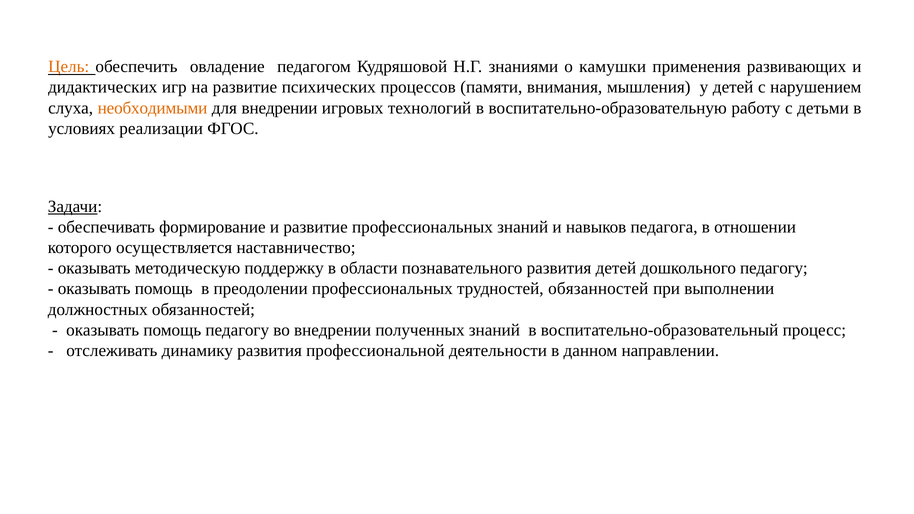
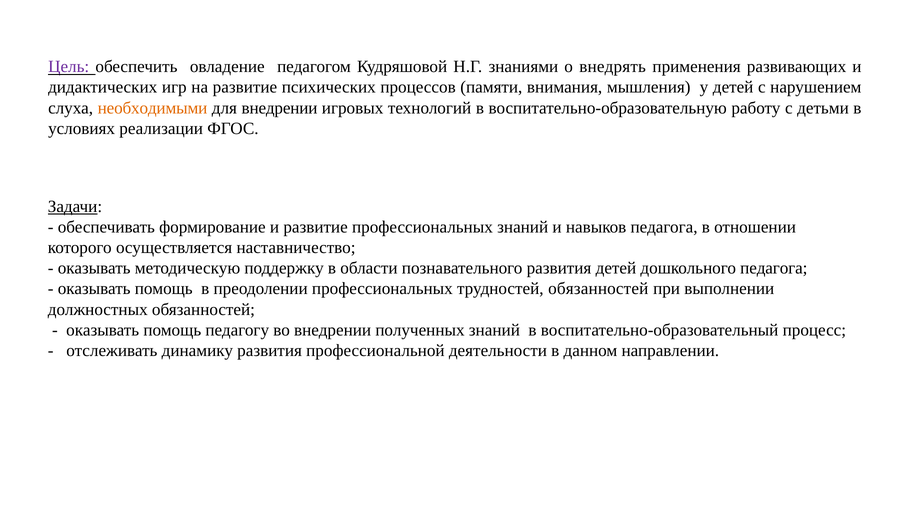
Цель colour: orange -> purple (69, 67)
камушки: камушки -> внедрять (613, 67)
дошкольного педагогу: педагогу -> педагога (774, 268)
